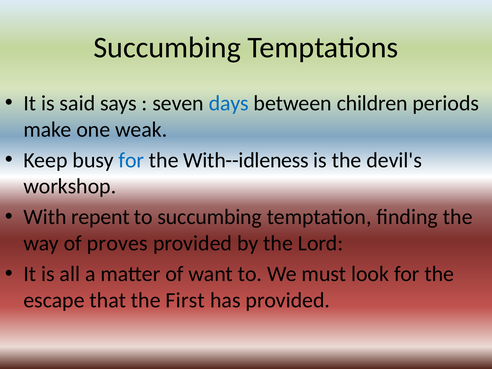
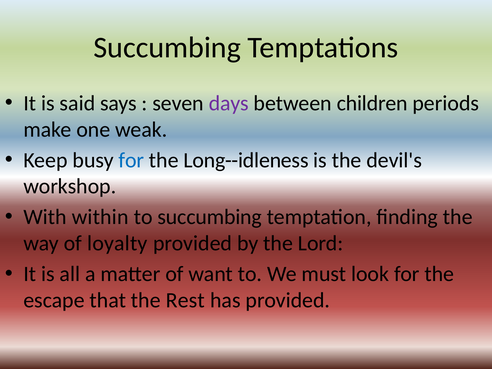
days colour: blue -> purple (229, 103)
With--idleness: With--idleness -> Long--idleness (246, 160)
repent: repent -> within (100, 217)
proves: proves -> loyalty (117, 243)
First: First -> Rest (185, 300)
